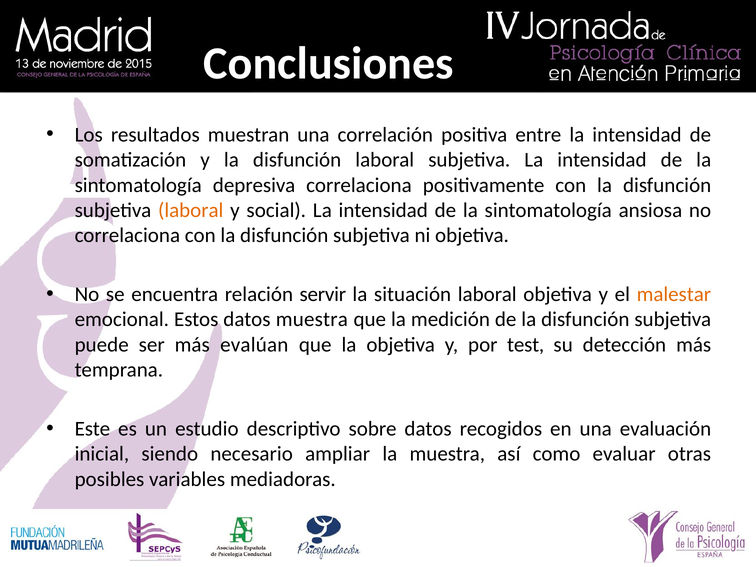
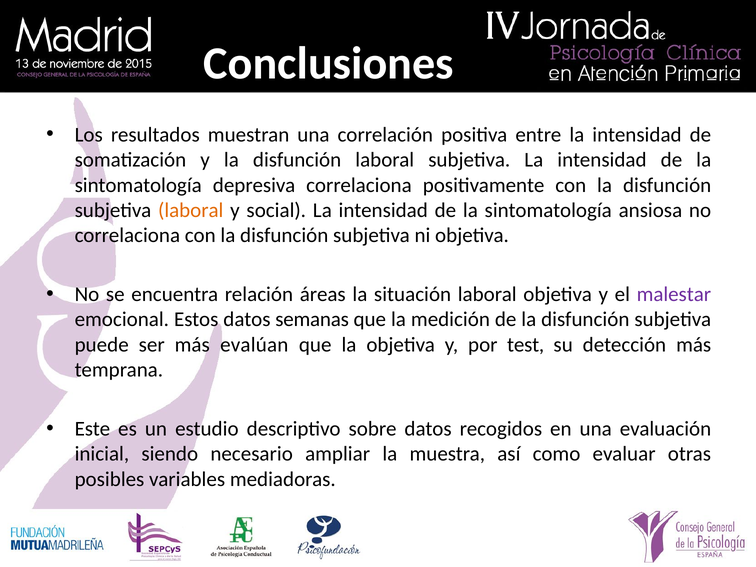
servir: servir -> áreas (323, 294)
malestar colour: orange -> purple (674, 294)
datos muestra: muestra -> semanas (312, 320)
